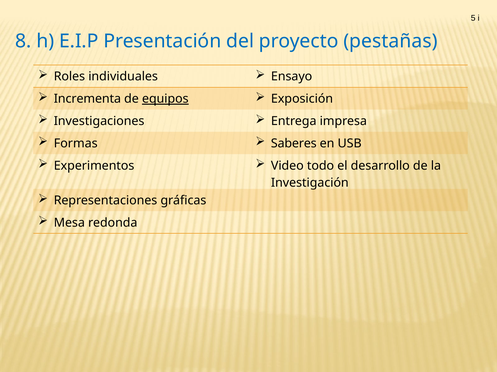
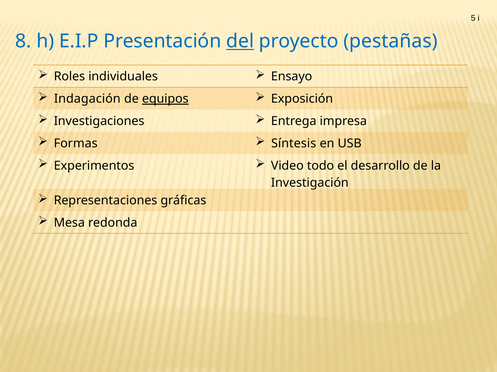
del underline: none -> present (240, 41)
Incrementa: Incrementa -> Indagación (87, 99)
Saberes: Saberes -> Síntesis (294, 144)
